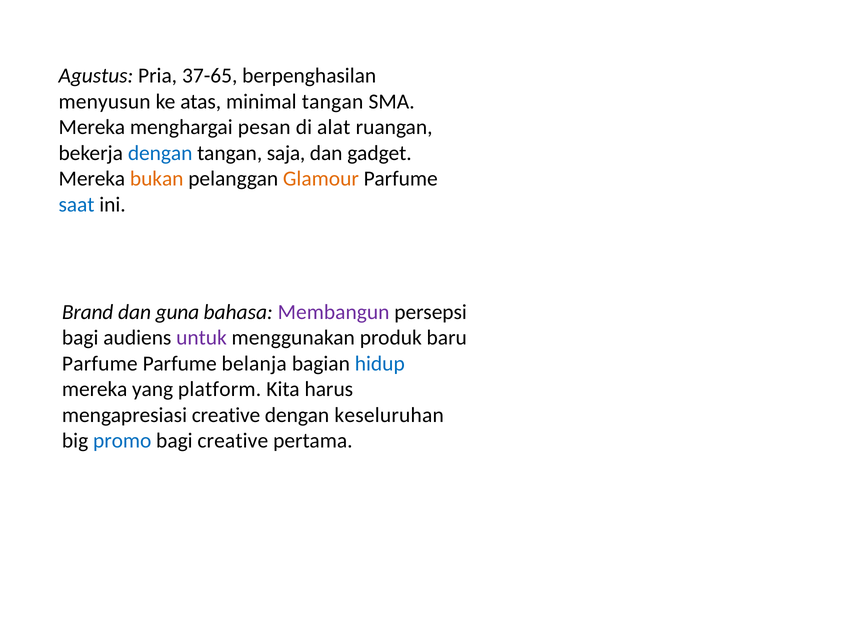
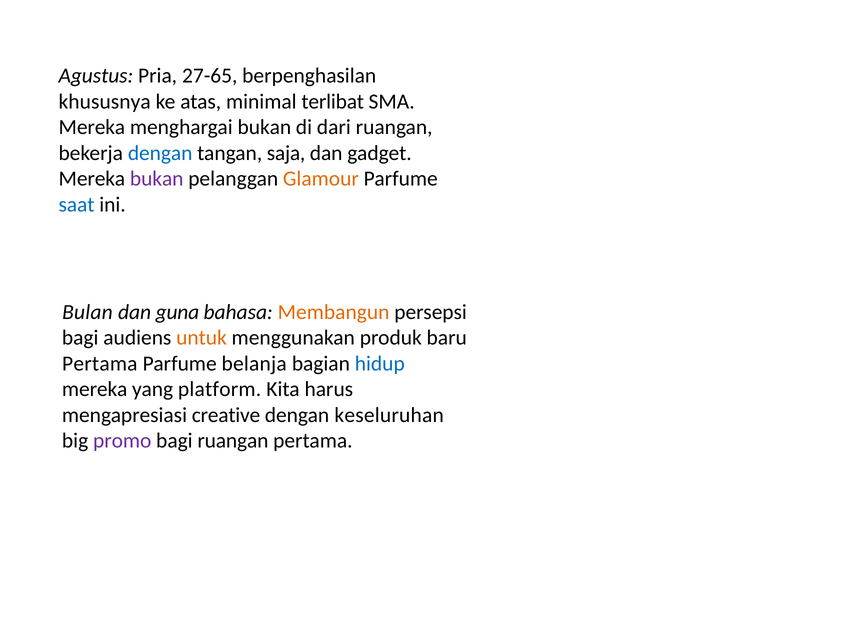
37-65: 37-65 -> 27-65 (210, 76)
menyusun: menyusun -> khususnya (105, 102)
minimal tangan: tangan -> terlibat (333, 102)
menghargai pesan: pesan -> bukan (264, 127)
alat: alat -> dari (334, 127)
bukan colour: orange -> purple (157, 179)
Brand: Brand -> Bulan (88, 312)
Membangun colour: purple -> orange (334, 312)
untuk colour: purple -> orange (202, 338)
Parfume: Parfume -> Pertama (100, 364)
promo colour: blue -> purple (122, 441)
bagi creative: creative -> ruangan (233, 441)
